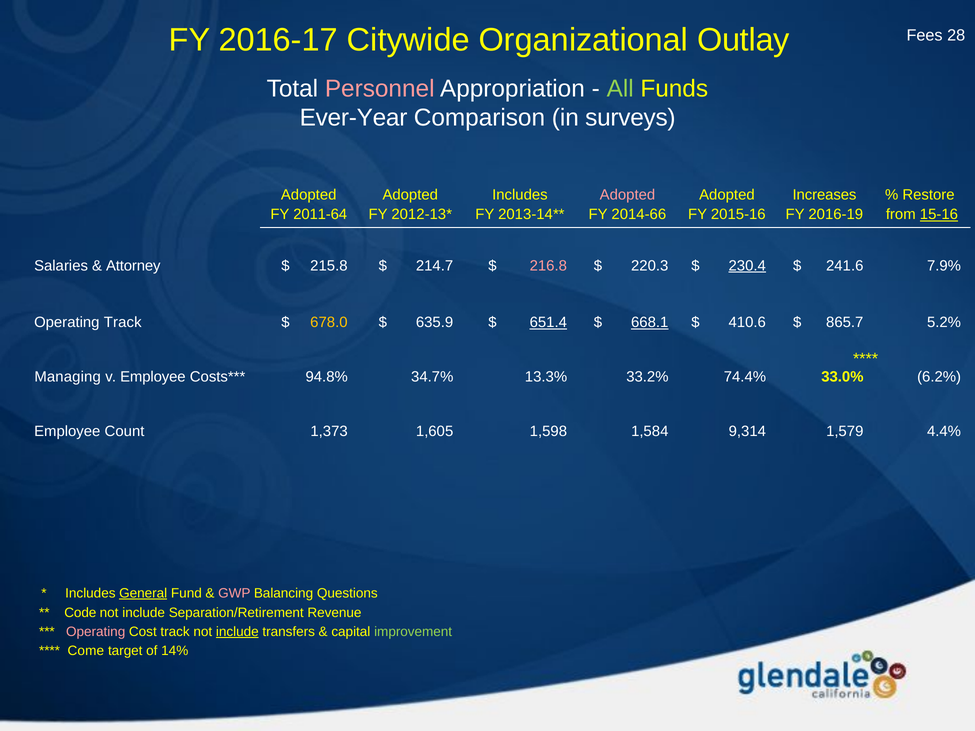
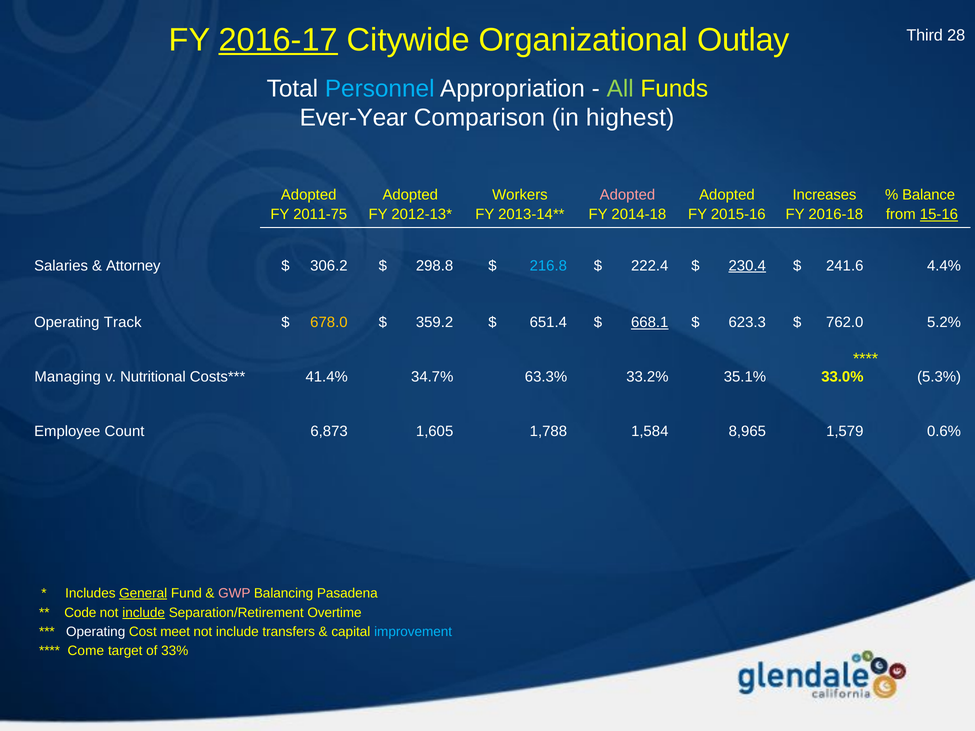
2016-17 underline: none -> present (278, 40)
Fees: Fees -> Third (925, 35)
Personnel colour: pink -> light blue (380, 89)
surveys: surveys -> highest (630, 118)
Includes: Includes -> Workers (520, 195)
Restore: Restore -> Balance (929, 195)
2011-64: 2011-64 -> 2011-75 (320, 215)
2014-66: 2014-66 -> 2014-18 (639, 215)
2016-19: 2016-19 -> 2016-18 (836, 215)
215.8: 215.8 -> 306.2 (329, 266)
214.7: 214.7 -> 298.8 (435, 266)
216.8 colour: pink -> light blue (548, 266)
220.3: 220.3 -> 222.4 (650, 266)
7.9%: 7.9% -> 4.4% (944, 266)
635.9: 635.9 -> 359.2 (435, 323)
651.4 underline: present -> none (548, 323)
410.6: 410.6 -> 623.3 (747, 323)
865.7: 865.7 -> 762.0 (845, 323)
v Employee: Employee -> Nutritional (153, 377)
94.8%: 94.8% -> 41.4% (327, 377)
13.3%: 13.3% -> 63.3% (546, 377)
74.4%: 74.4% -> 35.1% (745, 377)
6.2%: 6.2% -> 5.3% (939, 377)
1,373: 1,373 -> 6,873 (329, 432)
1,598: 1,598 -> 1,788 (548, 432)
9,314: 9,314 -> 8,965 (747, 432)
4.4%: 4.4% -> 0.6% (944, 432)
Questions: Questions -> Pasadena (347, 593)
include underline: none -> present (144, 613)
Revenue: Revenue -> Overtime (335, 613)
Operating colour: pink -> white (96, 632)
Cost track: track -> meet (175, 632)
include underline: present -> none (237, 632)
improvement colour: light green -> light blue (413, 632)
14%: 14% -> 33% (175, 651)
